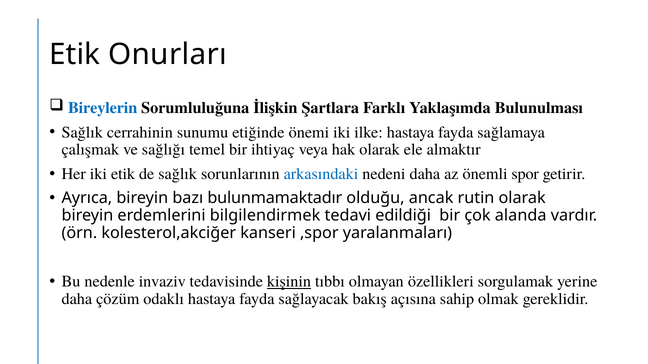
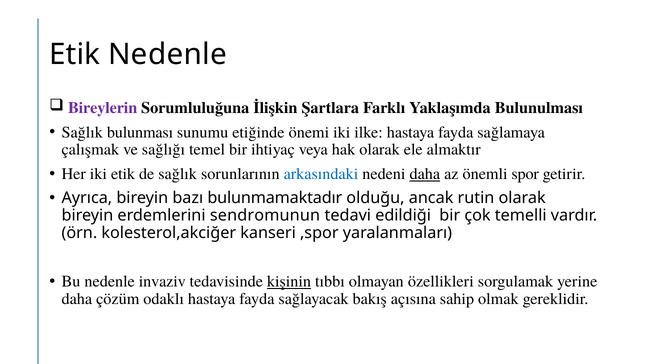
Etik Onurları: Onurları -> Nedenle (168, 54)
Bireylerin colour: blue -> purple (103, 108)
cerrahinin: cerrahinin -> bulunması (140, 132)
daha underline: none -> present (425, 174)
bilgilendirmek: bilgilendirmek -> sendromunun (265, 216)
alanda: alanda -> temelli (521, 216)
